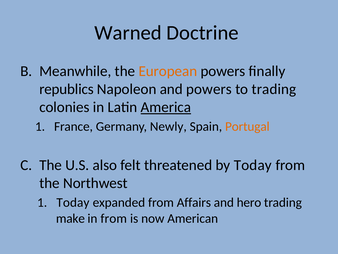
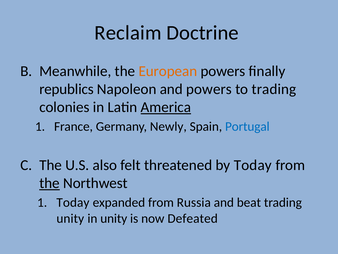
Warned: Warned -> Reclaim (128, 33)
Portugal colour: orange -> blue (247, 126)
the underline: none -> present (49, 183)
Affairs: Affairs -> Russia (194, 202)
hero: hero -> beat (249, 202)
make: make -> unity (70, 218)
in from: from -> unity (114, 218)
American: American -> Defeated (193, 218)
